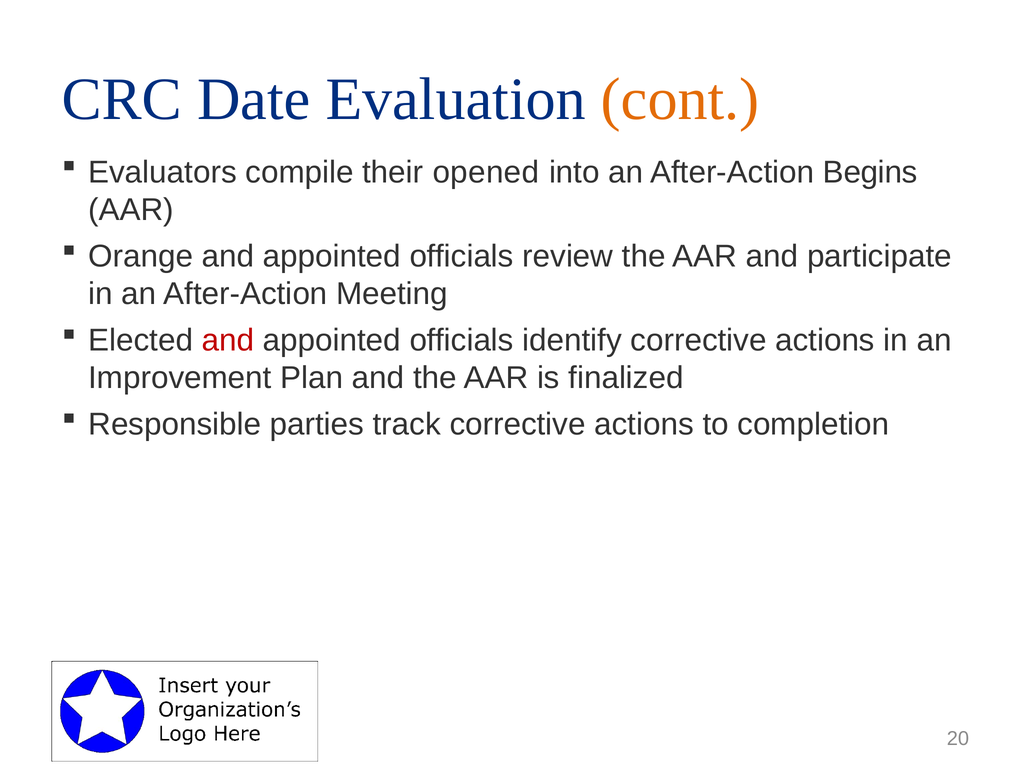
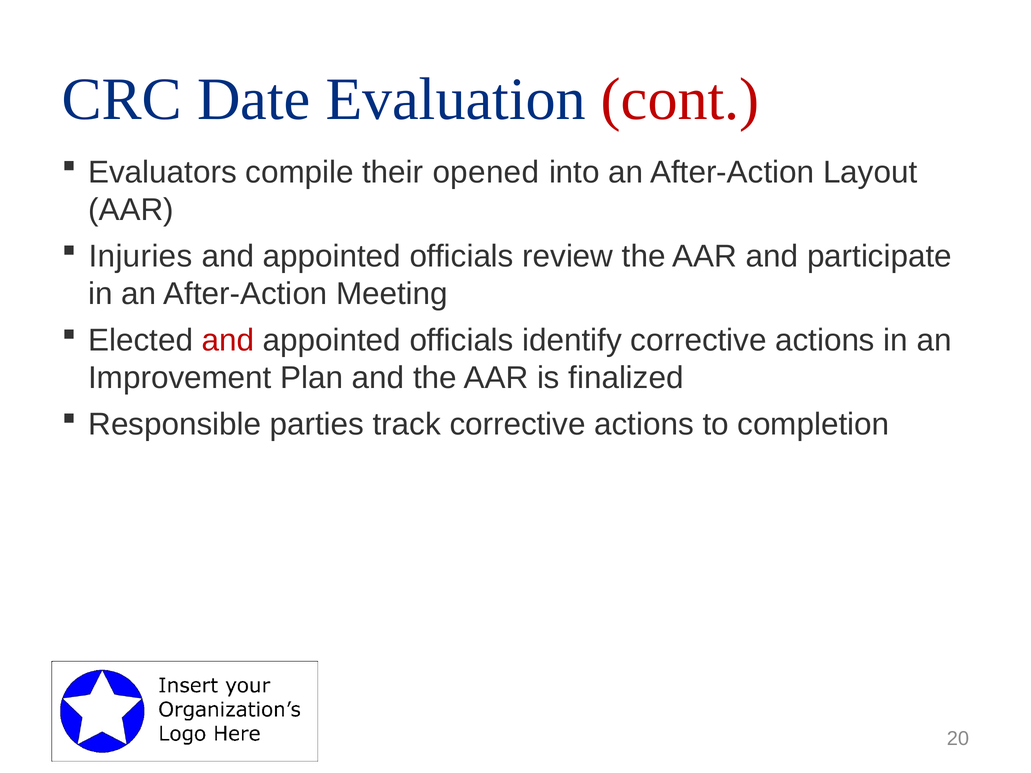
cont colour: orange -> red (680, 100)
Begins: Begins -> Layout (870, 172)
Orange: Orange -> Injuries (141, 256)
